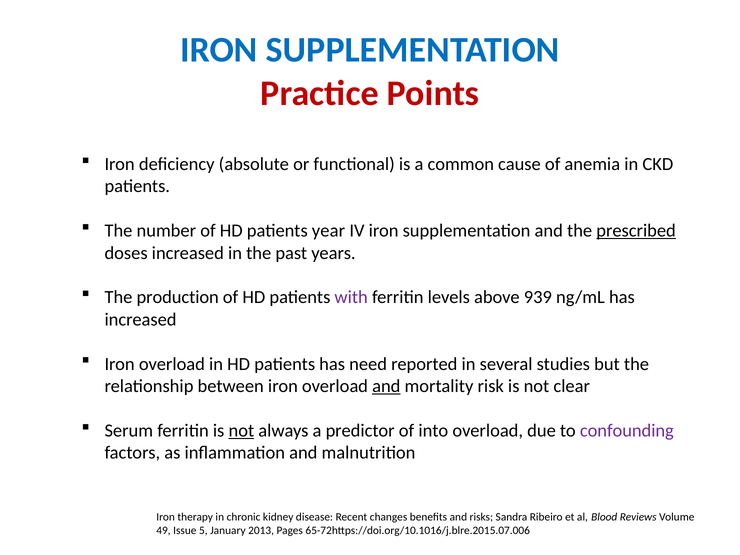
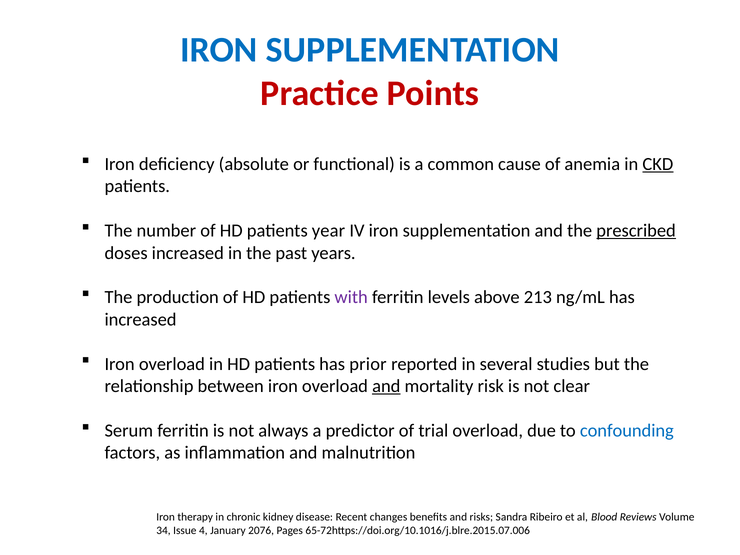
CKD underline: none -> present (658, 164)
939: 939 -> 213 (538, 297)
need: need -> prior (368, 364)
not underline: present -> none (241, 430)
into: into -> trial (433, 430)
confounding colour: purple -> blue (627, 430)
49: 49 -> 34 (163, 530)
5: 5 -> 4 (203, 530)
2013: 2013 -> 2076 (261, 530)
